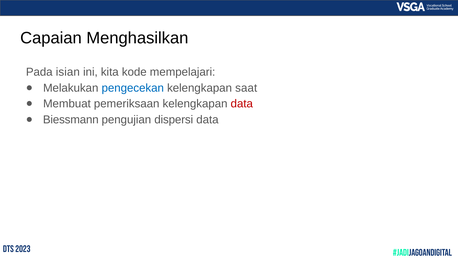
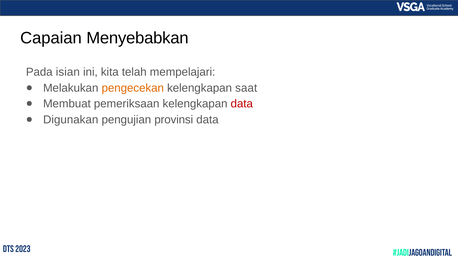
Menghasilkan: Menghasilkan -> Menyebabkan (137, 38)
kode: kode -> telah (134, 72)
pengecekan colour: blue -> orange (133, 88)
Biessmann: Biessmann -> Digunakan (71, 119)
dispersi: dispersi -> provinsi (174, 119)
